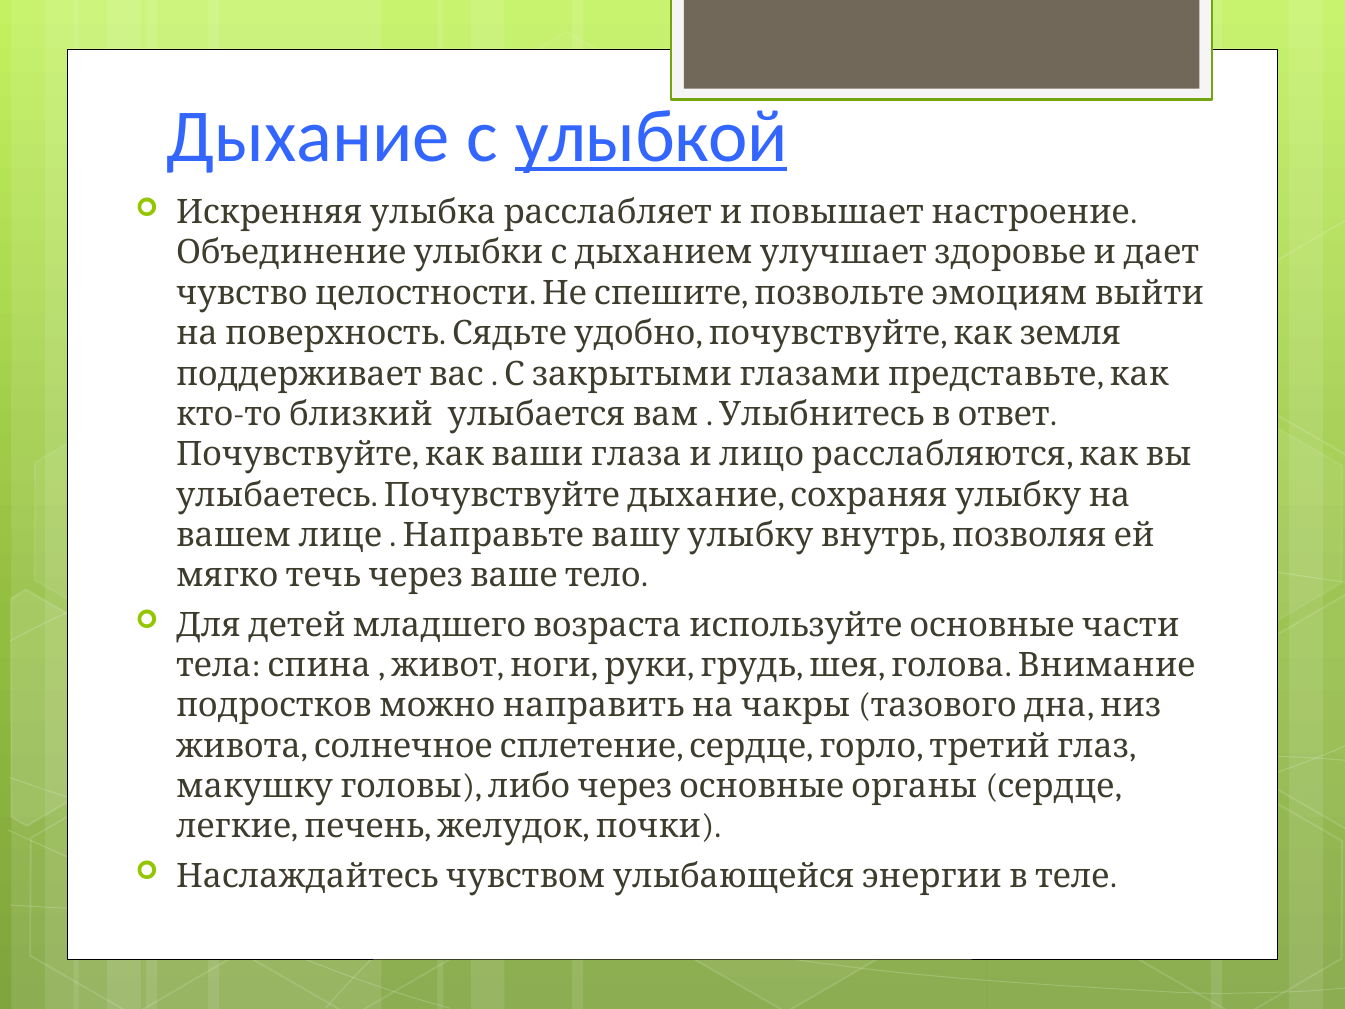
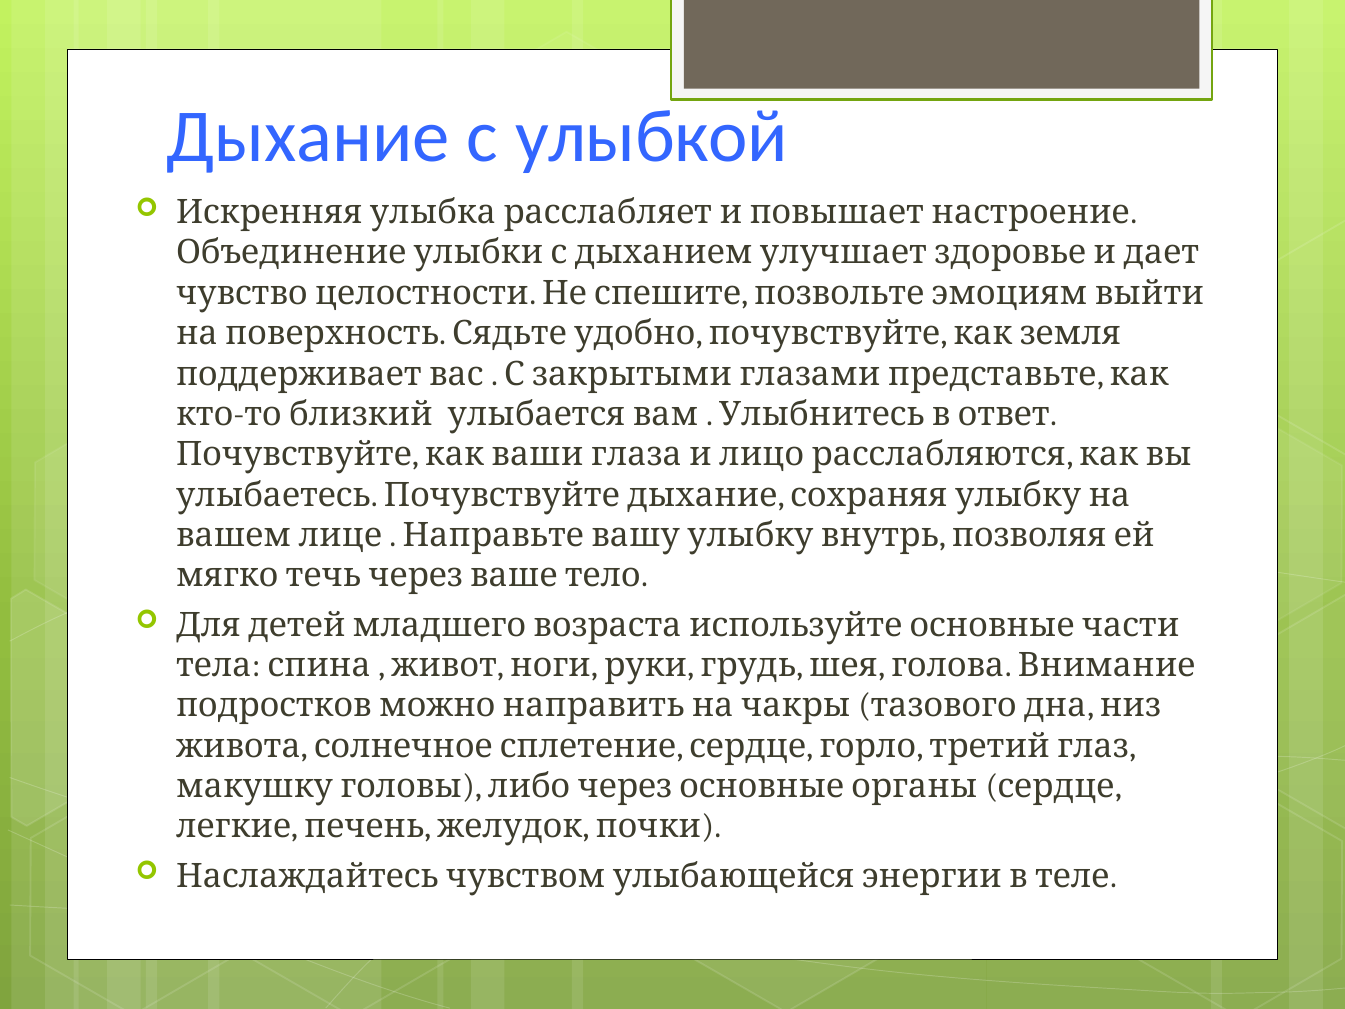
улыбкой underline: present -> none (651, 137)
